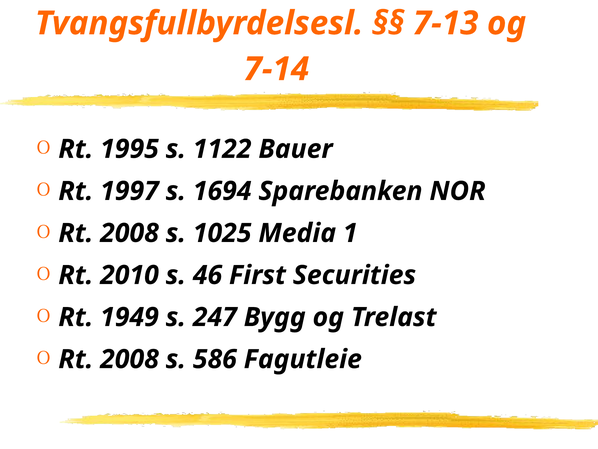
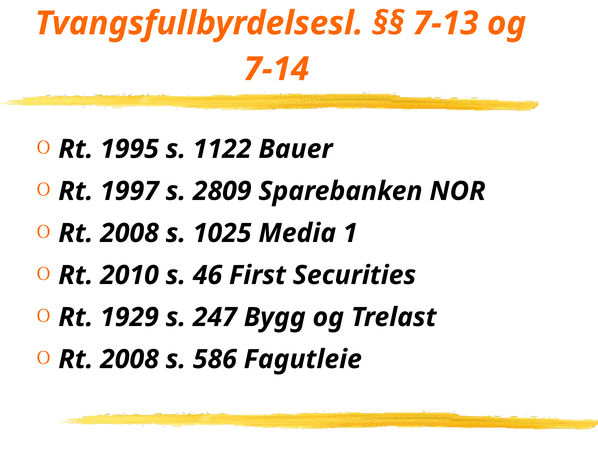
1694: 1694 -> 2809 (222, 191)
1949: 1949 -> 1929 (129, 317)
